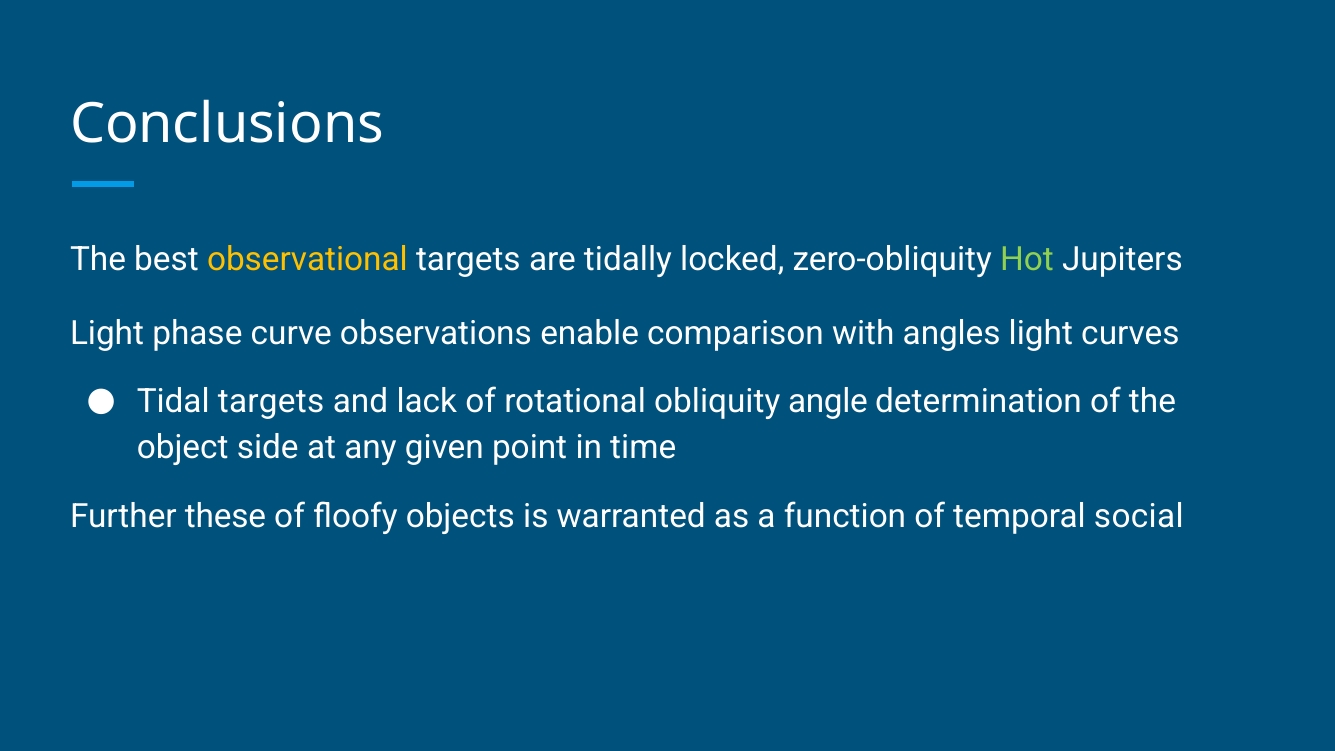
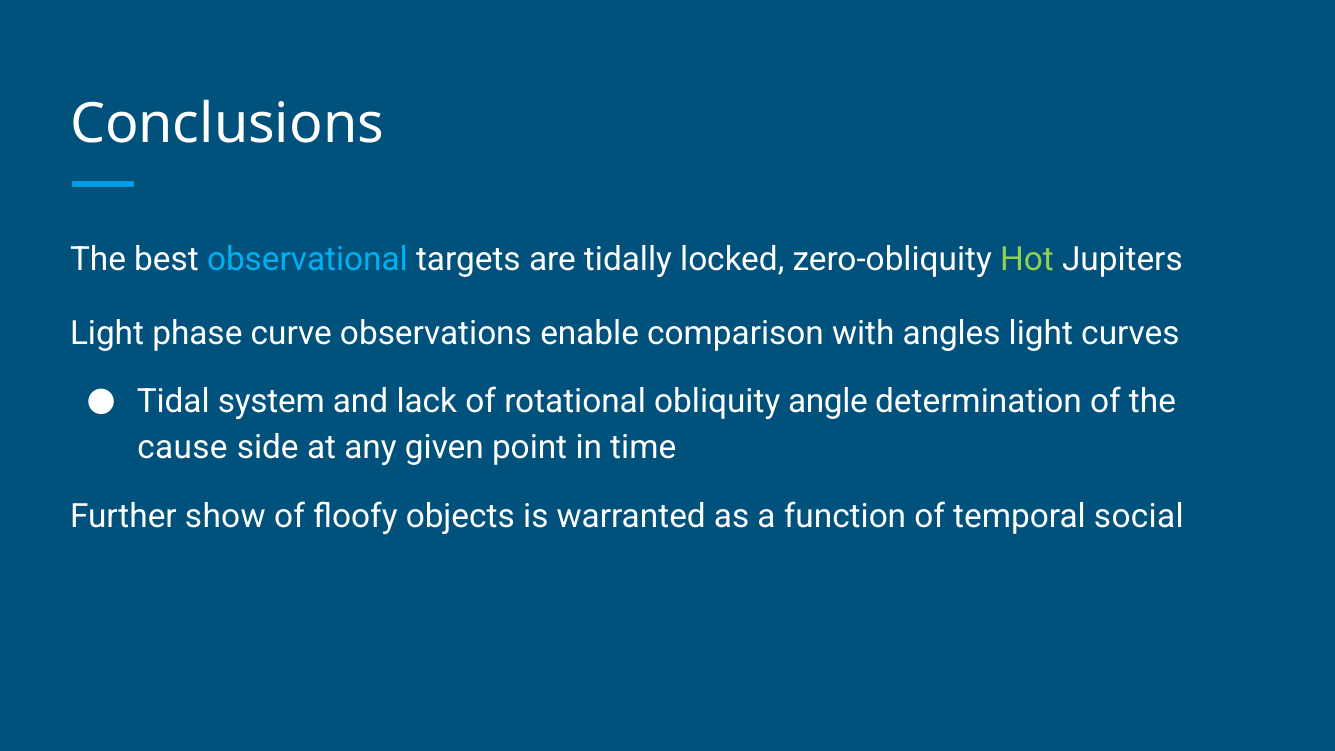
observational colour: yellow -> light blue (307, 259)
Tidal targets: targets -> system (271, 402)
object: object -> cause (182, 448)
these: these -> show (225, 516)
